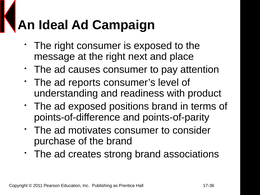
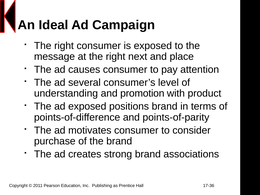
reports: reports -> several (84, 83)
readiness: readiness -> promotion (142, 93)
